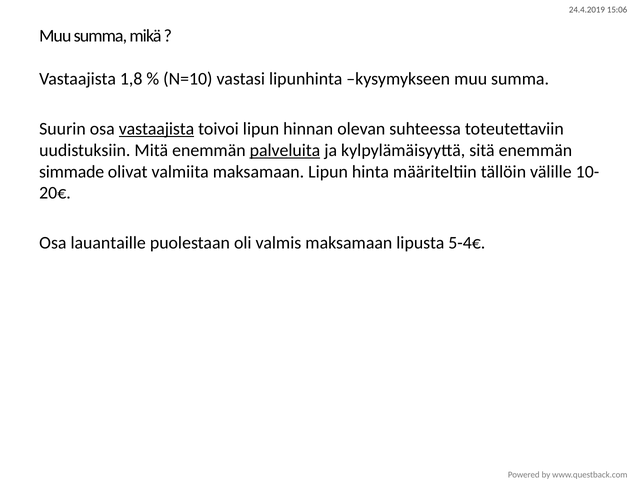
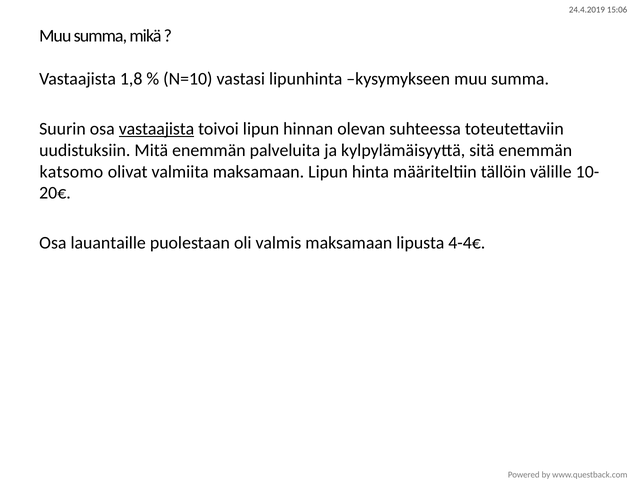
palveluita underline: present -> none (285, 150)
simmade: simmade -> katsomo (71, 172)
5-4€: 5-4€ -> 4-4€ (467, 243)
